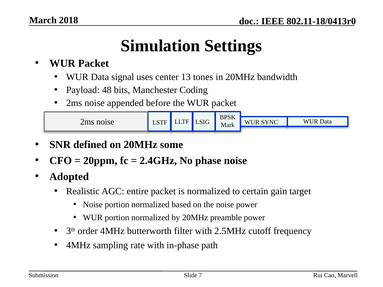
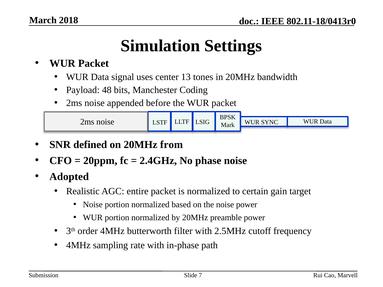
some: some -> from (171, 145)
